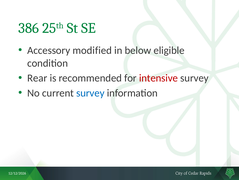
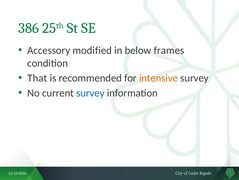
eligible: eligible -> frames (169, 50)
Rear: Rear -> That (37, 78)
intensive colour: red -> orange (158, 78)
